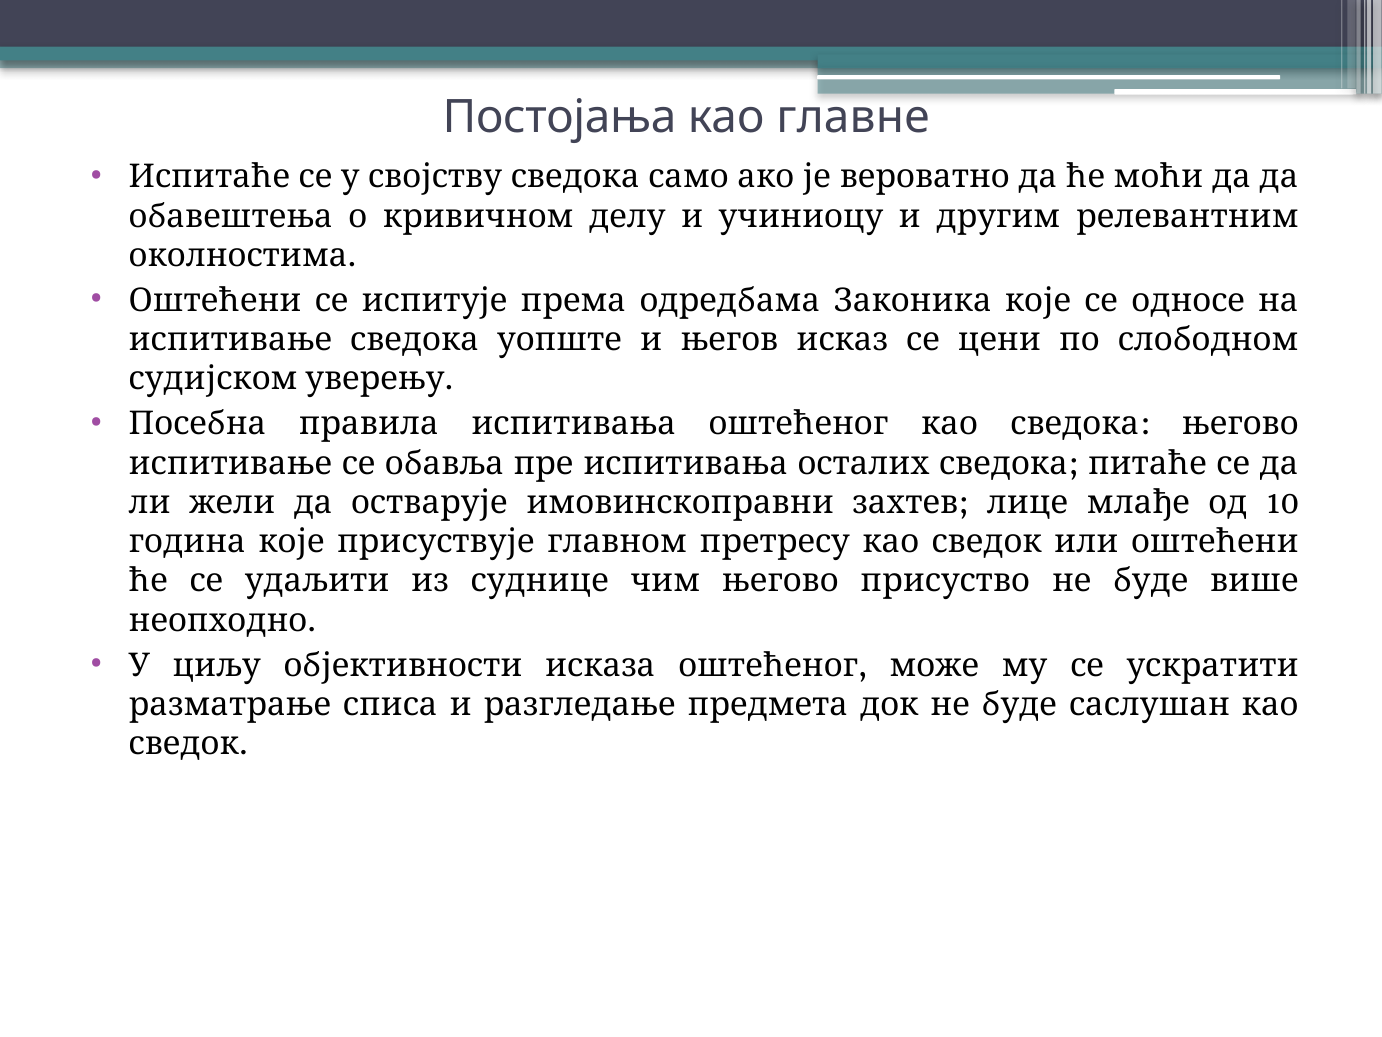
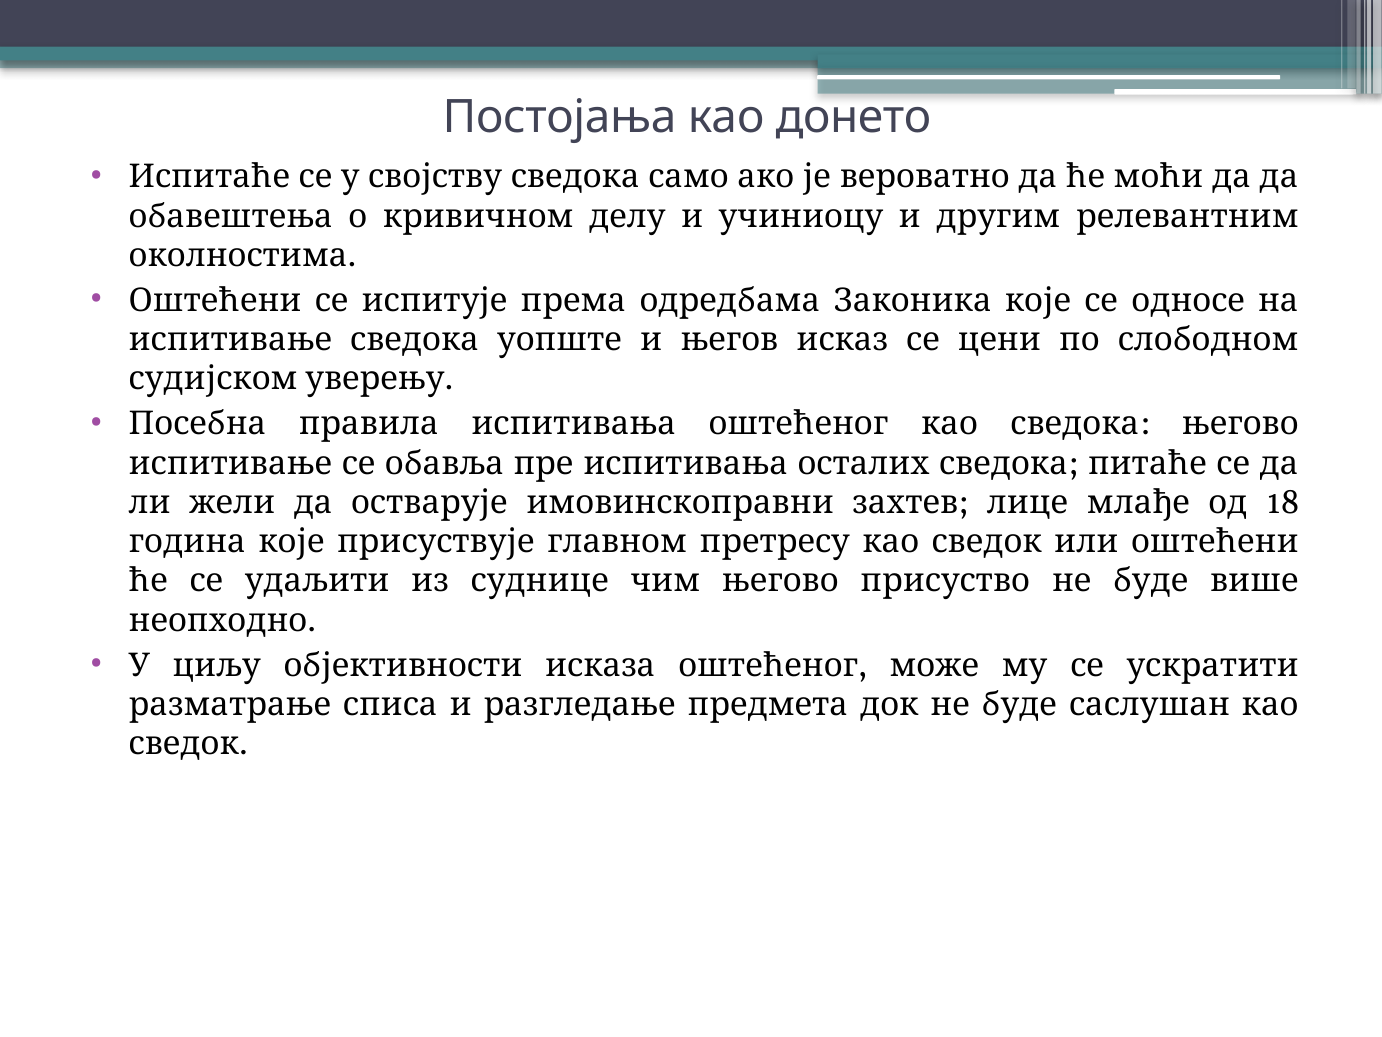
главне: главне -> донето (853, 117)
10: 10 -> 18 (1283, 502)
